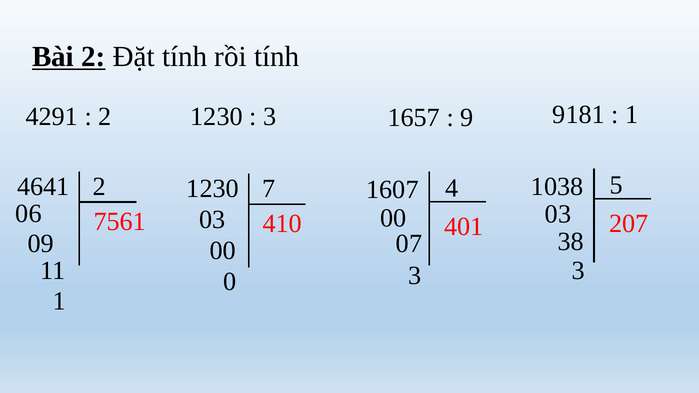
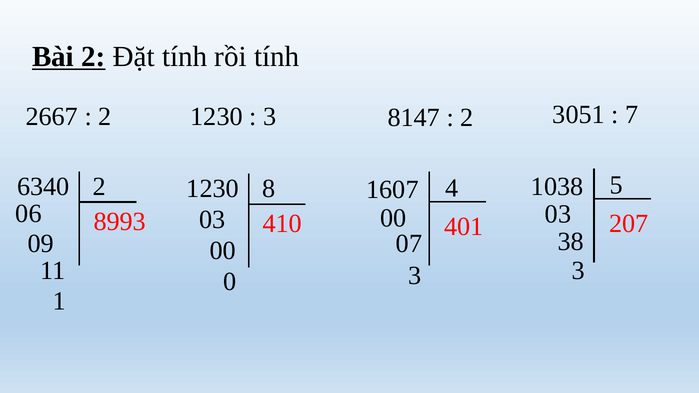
4291: 4291 -> 2667 (52, 117)
1657: 1657 -> 8147 (414, 117)
9: 9 -> 2 (467, 117)
9181: 9181 -> 3051 (579, 114)
1: 1 -> 7 (632, 114)
4641: 4641 -> 6340 (43, 186)
7: 7 -> 8 (269, 189)
7561: 7561 -> 8993 (120, 222)
